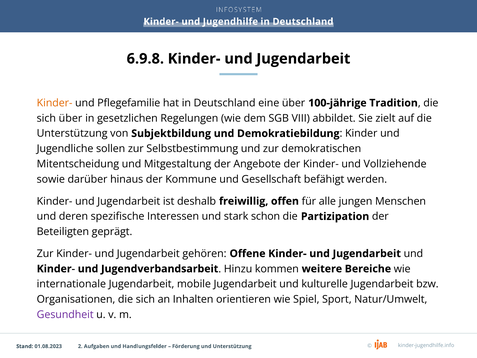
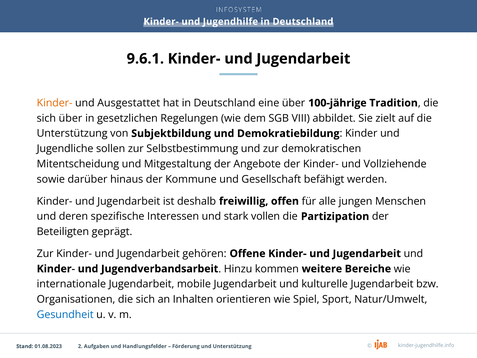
6.9.8: 6.9.8 -> 9.6.1 (145, 59)
Pflegefamilie: Pflegefamilie -> Ausgestattet (129, 103)
schon: schon -> vollen (266, 216)
Gesundheit colour: purple -> blue (65, 314)
